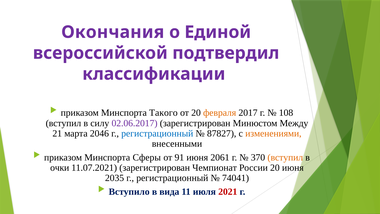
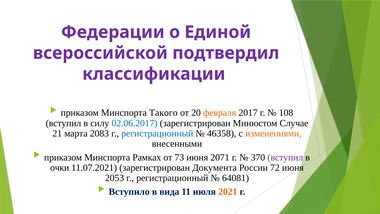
Окончания: Окончания -> Федерации (113, 32)
02.06.2017 colour: purple -> blue (135, 123)
Между: Между -> Случае (294, 123)
2046: 2046 -> 2083 (99, 133)
87827: 87827 -> 46358 (222, 133)
Сферы: Сферы -> Рамках (147, 157)
91: 91 -> 73 (179, 157)
2061: 2061 -> 2071 (220, 157)
вступил colour: orange -> purple (285, 157)
Чемпионат: Чемпионат -> Документа (215, 168)
России 20: 20 -> 72 (275, 168)
2035: 2035 -> 2053 (115, 178)
74041: 74041 -> 64081 (236, 178)
2021 colour: red -> orange (228, 192)
